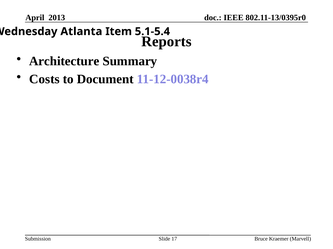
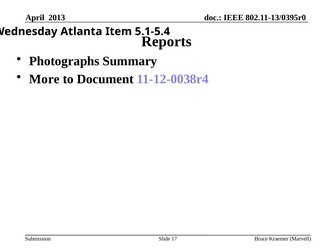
Architecture: Architecture -> Photographs (64, 61)
Costs: Costs -> More (44, 79)
